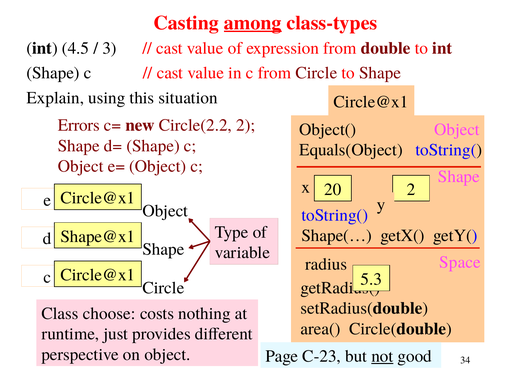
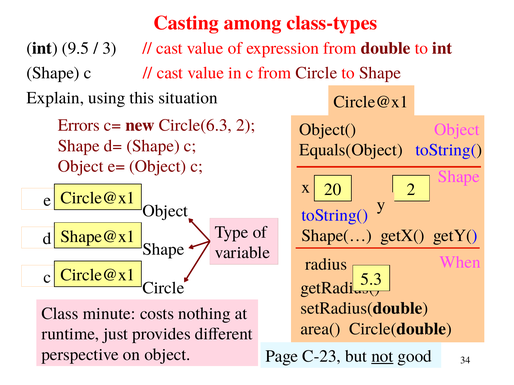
among underline: present -> none (253, 23)
4.5: 4.5 -> 9.5 (76, 48)
Circle(2.2: Circle(2.2 -> Circle(6.3 (195, 125)
Space: Space -> When (460, 262)
choose: choose -> minute (109, 314)
